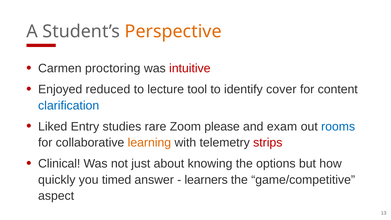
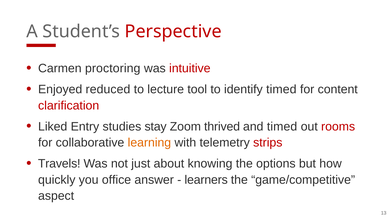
Perspective colour: orange -> red (173, 32)
identify cover: cover -> timed (281, 89)
clarification colour: blue -> red (69, 105)
rare: rare -> stay (156, 126)
please: please -> thrived (222, 126)
and exam: exam -> timed (282, 126)
rooms colour: blue -> red (338, 126)
Clinical: Clinical -> Travels (59, 164)
timed: timed -> office (117, 180)
